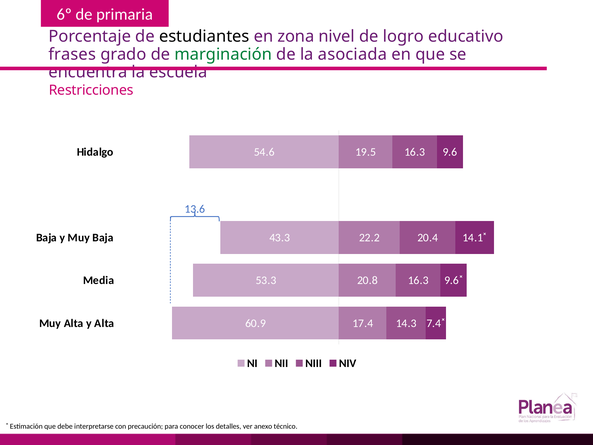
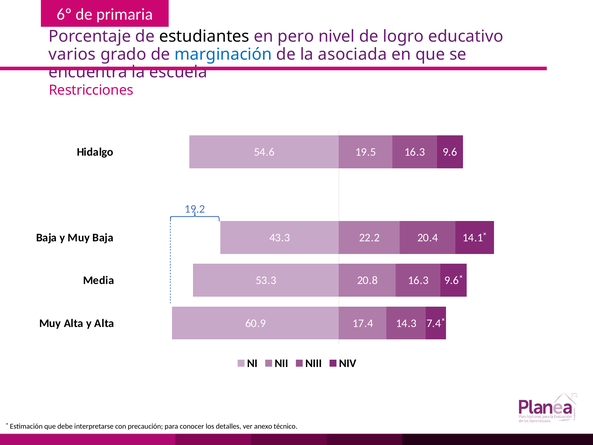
zona: zona -> pero (296, 37)
frases: frases -> varios (72, 54)
marginación colour: green -> blue (223, 54)
13.6: 13.6 -> 19.2 (195, 209)
